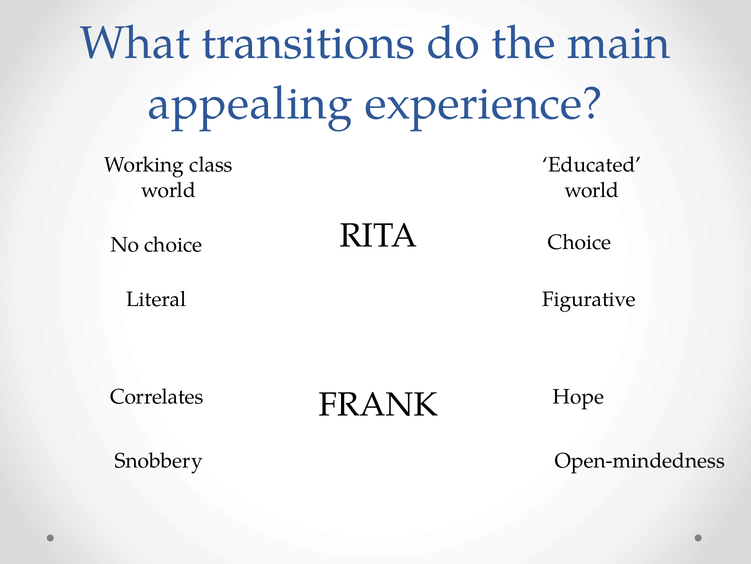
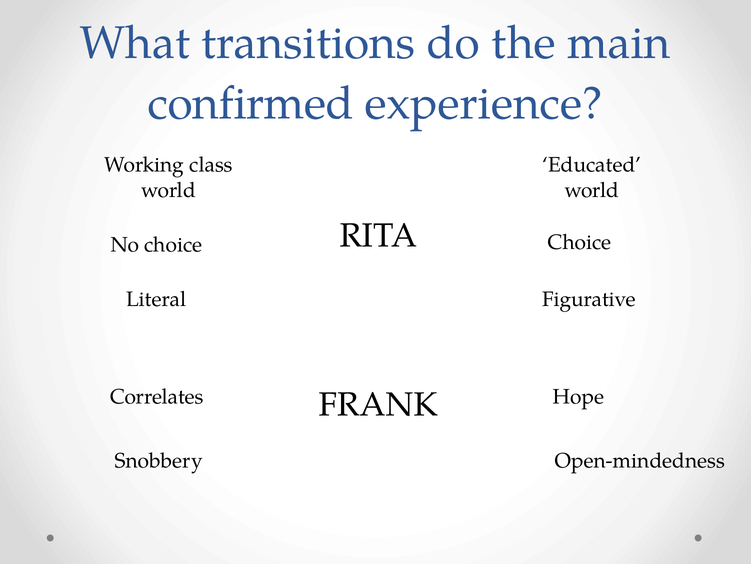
appealing: appealing -> confirmed (251, 103)
